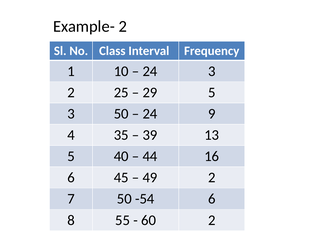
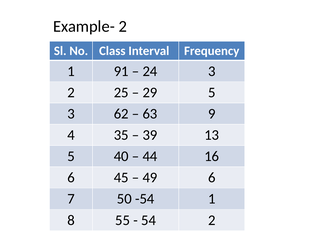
10: 10 -> 91 (121, 71)
3 50: 50 -> 62 (121, 114)
24: 24 -> 63 (150, 114)
49 2: 2 -> 6 (212, 177)
-54 6: 6 -> 1 (212, 198)
60: 60 -> 54 (149, 220)
